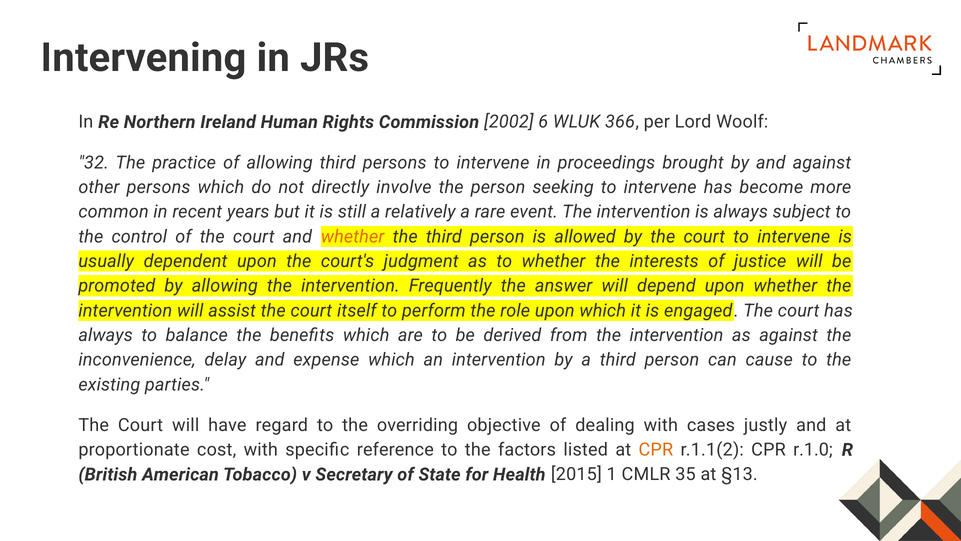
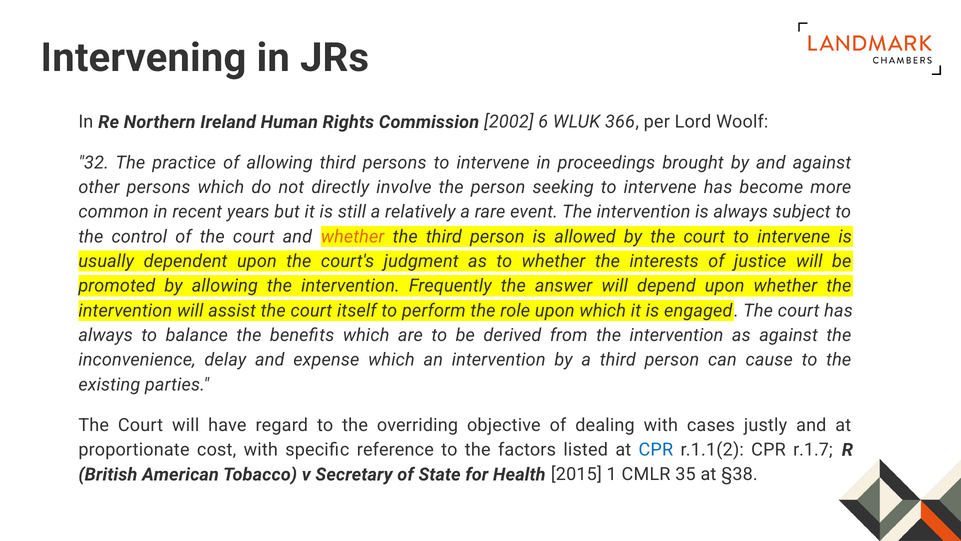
CPR colour: orange -> blue (656, 450)
r.1.0: r.1.0 -> r.1.7 (813, 450)
§13: §13 -> §38 (739, 474)
